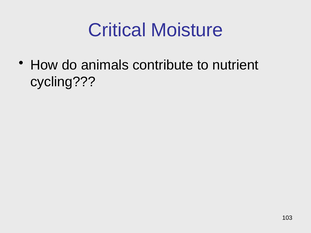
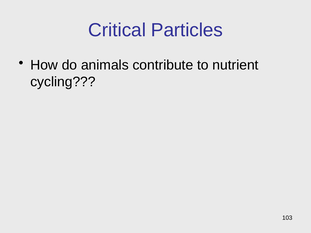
Moisture: Moisture -> Particles (187, 30)
